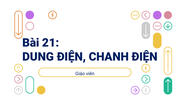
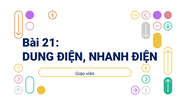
CHANH: CHANH -> NHANH (109, 57)
